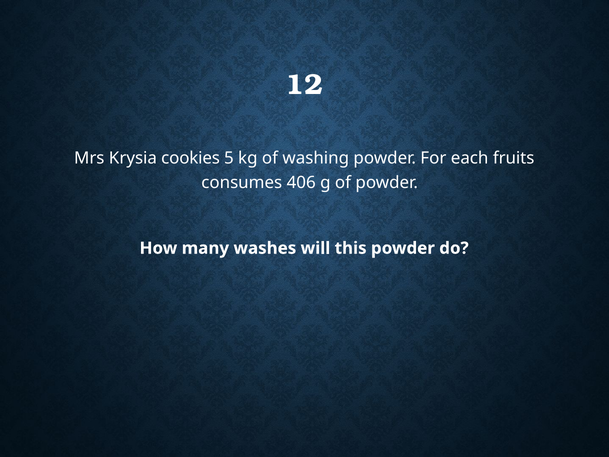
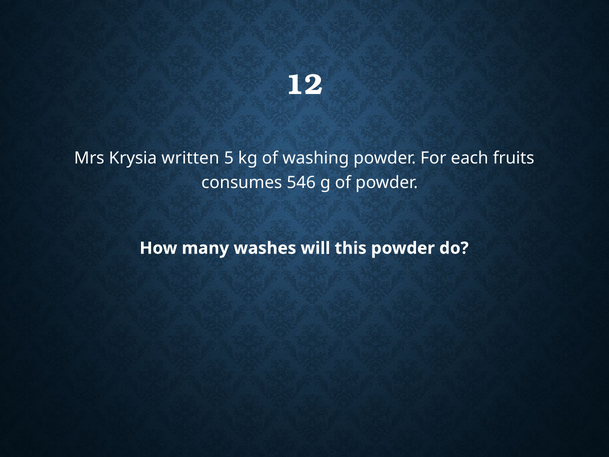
cookies: cookies -> written (190, 158)
406: 406 -> 546 (301, 182)
